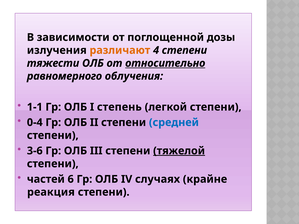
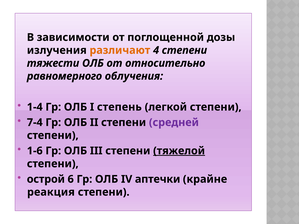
относительно underline: present -> none (165, 63)
1-1: 1-1 -> 1-4 (35, 107)
0-4: 0-4 -> 7-4 (35, 123)
средней colour: blue -> purple (174, 123)
3-6: 3-6 -> 1-6 (35, 151)
частей: частей -> острой (46, 179)
случаях: случаях -> аптечки (158, 179)
